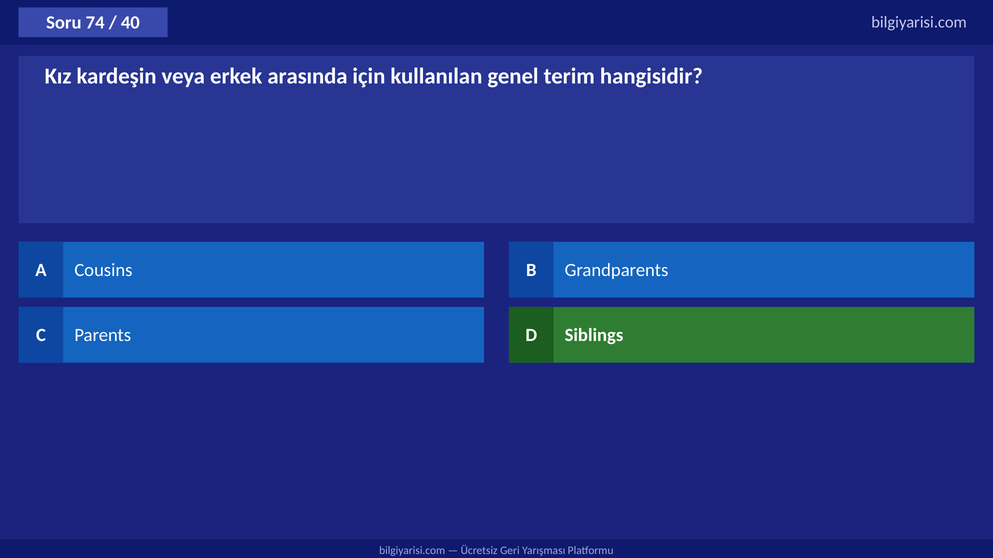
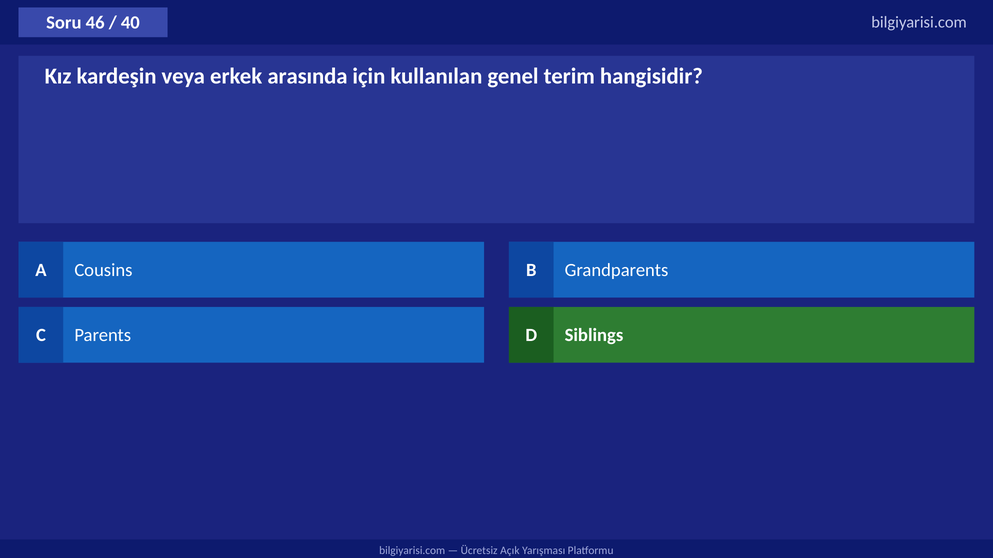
74: 74 -> 46 (95, 23)
Geri: Geri -> Açık (510, 551)
